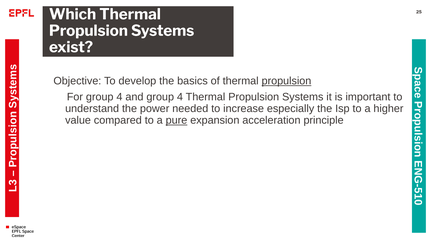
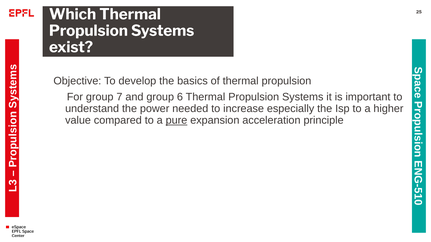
propulsion underline: present -> none (286, 81)
For group 4: 4 -> 7 (119, 97)
and group 4: 4 -> 6 (180, 97)
